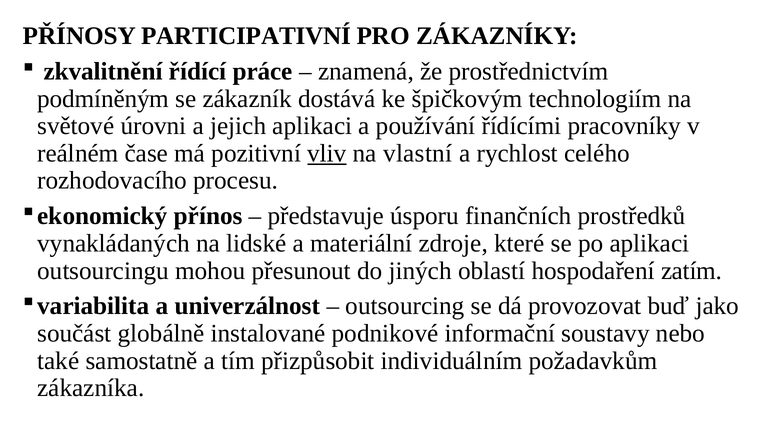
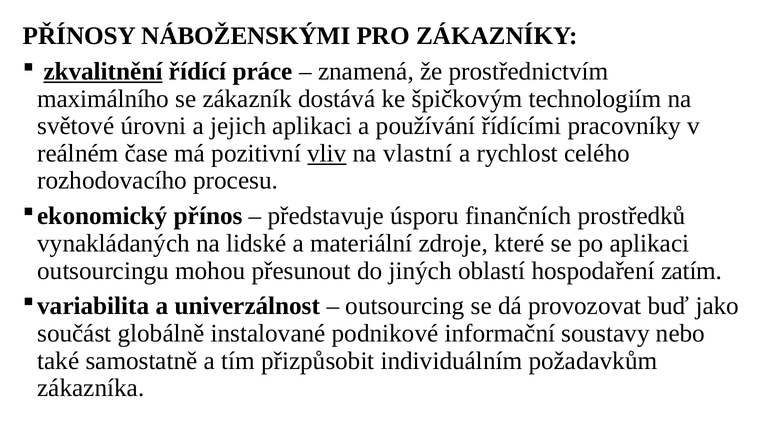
PARTICIPATIVNÍ: PARTICIPATIVNÍ -> NÁBOŽENSKÝMI (246, 36)
zkvalitnění underline: none -> present (103, 71)
podmíněným: podmíněným -> maximálního (103, 99)
